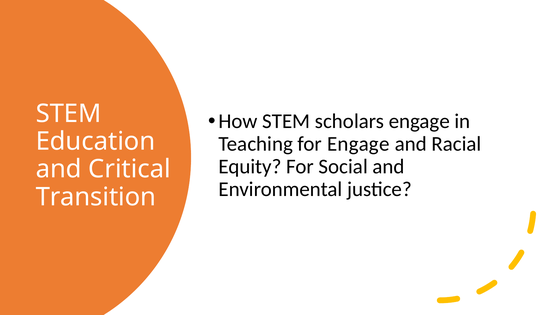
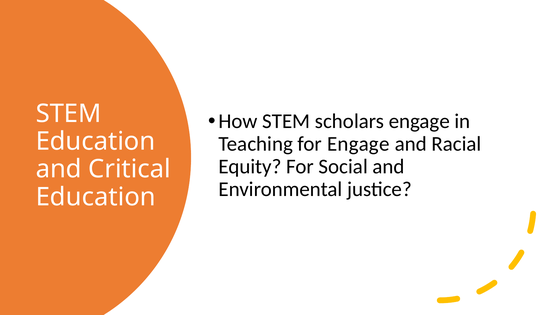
Transition: Transition -> Education (96, 197)
